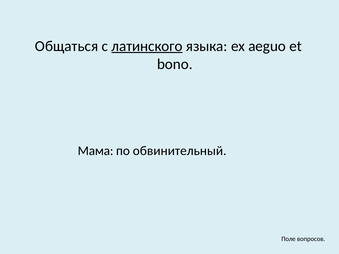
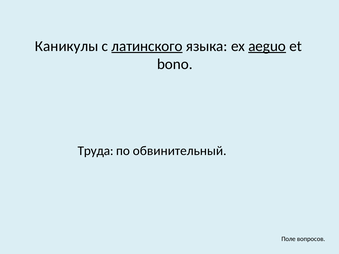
Общаться: Общаться -> Каникулы (67, 46)
aeguo underline: none -> present (267, 46)
Мама: Мама -> Труда (96, 151)
